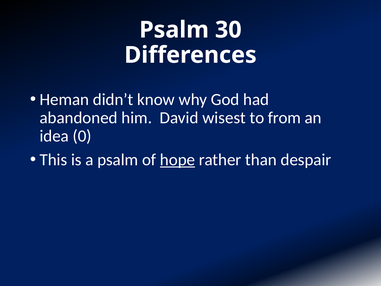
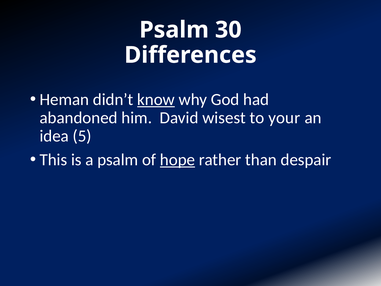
know underline: none -> present (156, 99)
from: from -> your (284, 118)
0: 0 -> 5 (82, 136)
